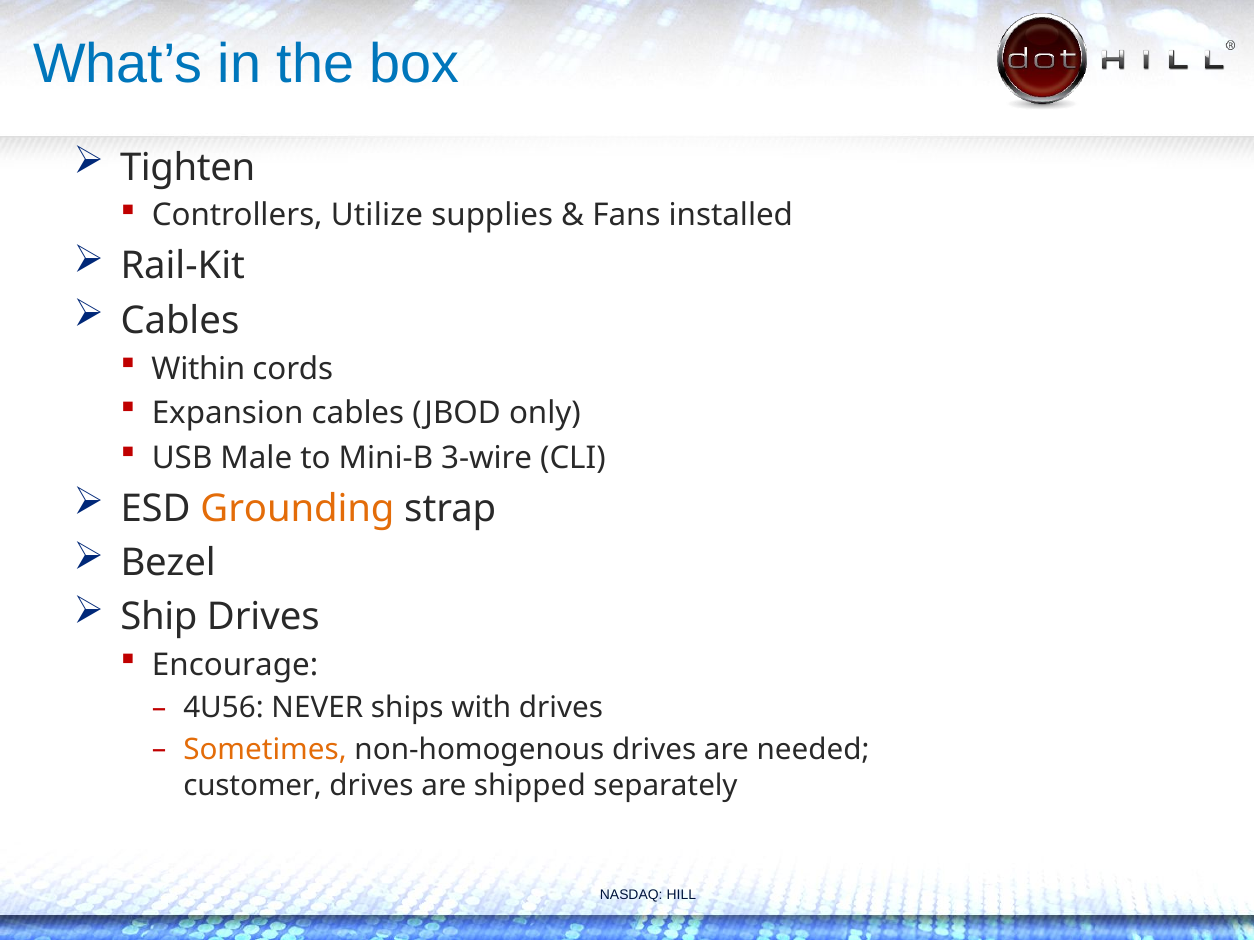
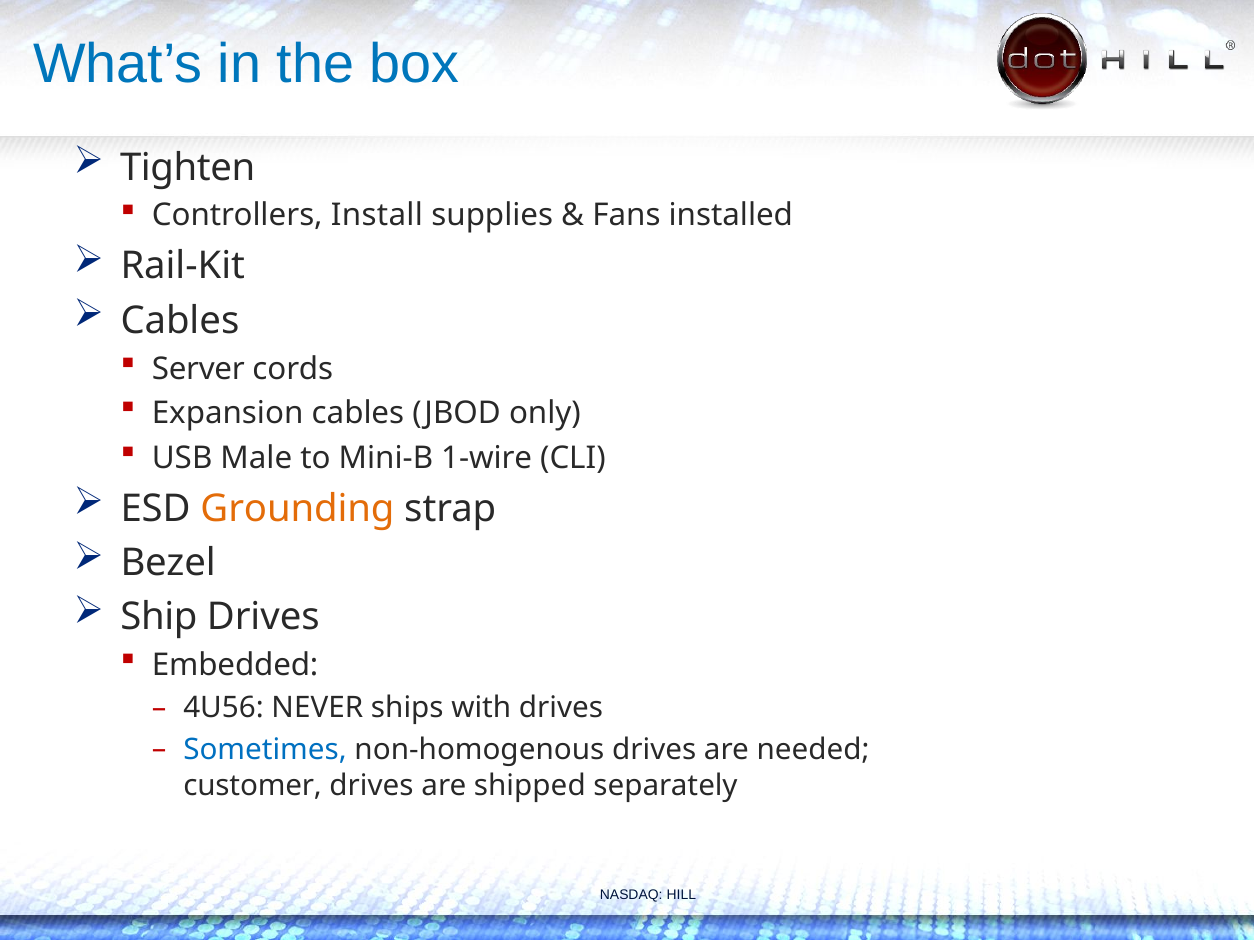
Utilize: Utilize -> Install (377, 216)
Within: Within -> Server (198, 369)
3-wire: 3-wire -> 1-wire (487, 458)
Encourage: Encourage -> Embedded (235, 666)
Sometimes colour: orange -> blue (265, 750)
